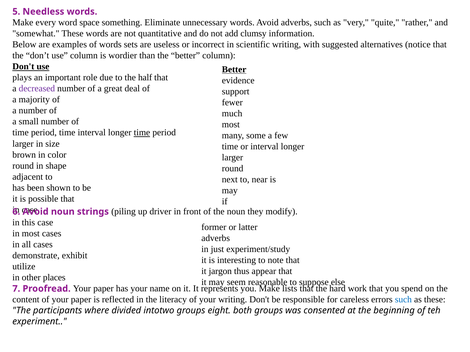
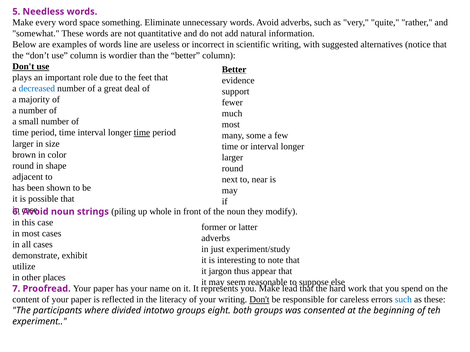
clumsy: clumsy -> natural (253, 34)
sets: sets -> line (131, 45)
half: half -> feet (145, 78)
decreased colour: purple -> blue (37, 89)
driver: driver -> whole (161, 212)
lists: lists -> lead (290, 289)
Don't underline: none -> present (259, 300)
